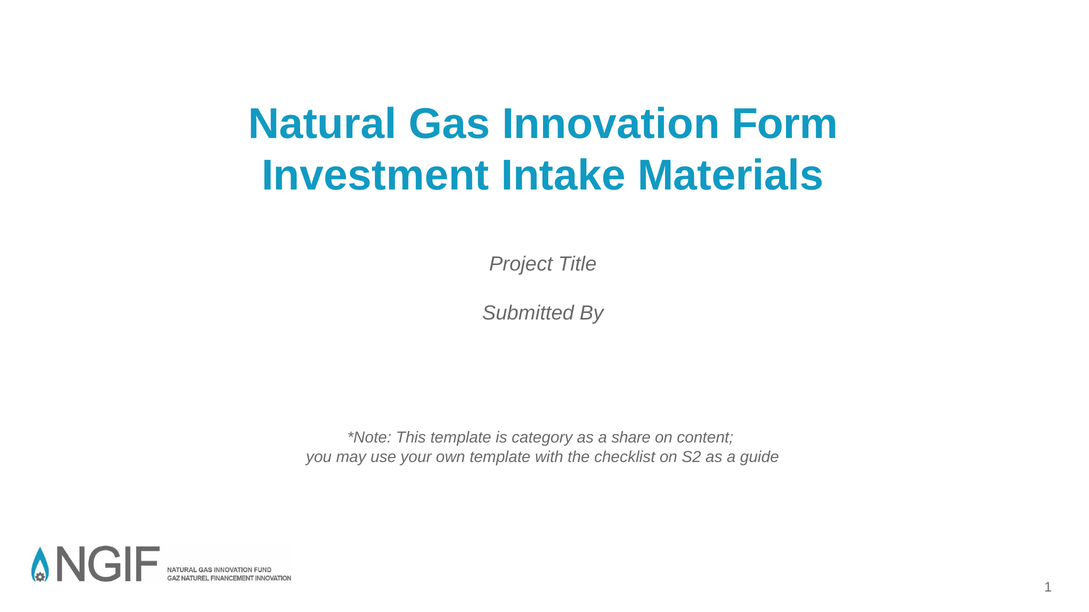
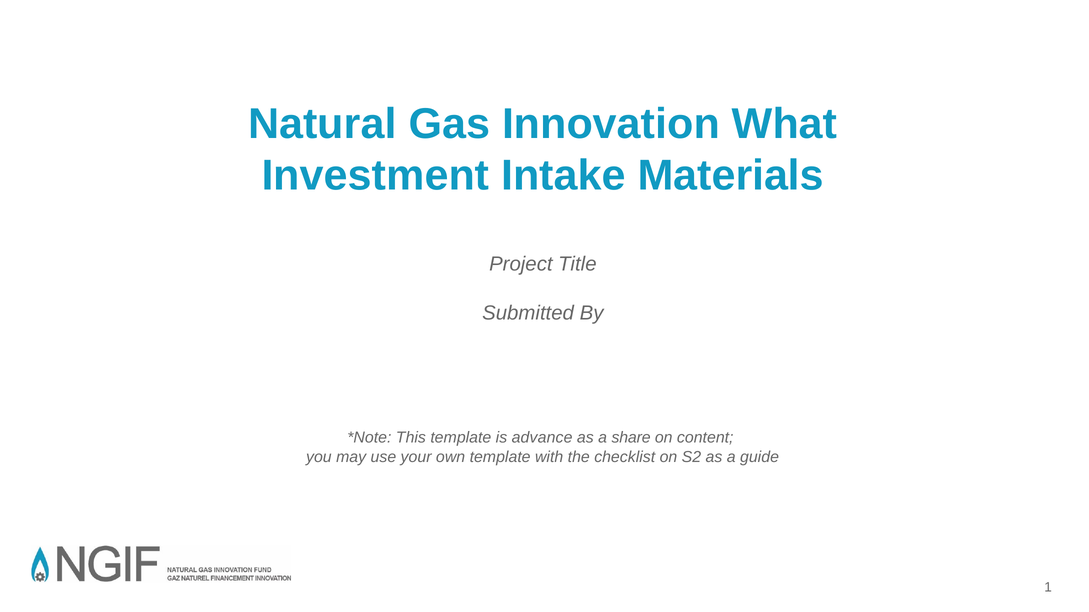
Form: Form -> What (785, 124)
category: category -> advance (542, 438)
